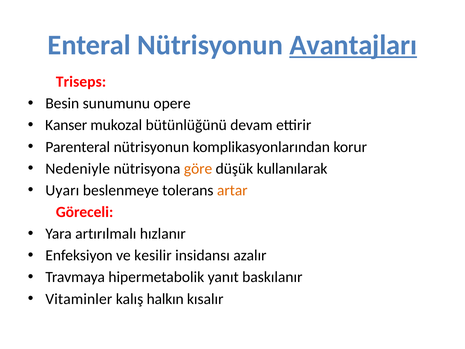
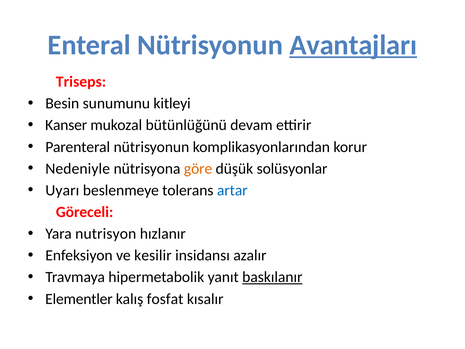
opere: opere -> kitleyi (172, 103)
kullanılarak: kullanılarak -> solüsyonlar (292, 169)
artar colour: orange -> blue (232, 190)
artırılmalı: artırılmalı -> nutrisyon (106, 234)
baskılanır underline: none -> present (272, 277)
Vitaminler: Vitaminler -> Elementler (79, 299)
halkın: halkın -> fosfat (165, 299)
